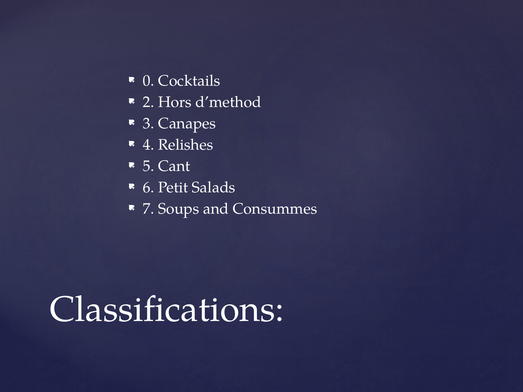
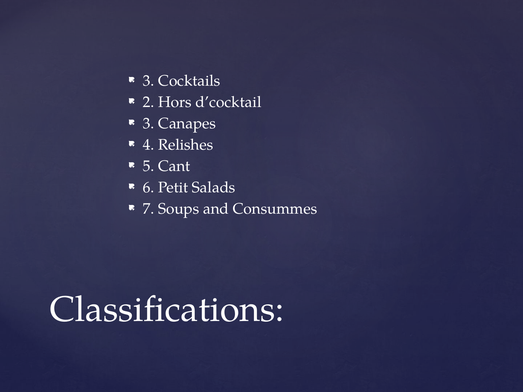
0: 0 -> 3 (149, 81)
d’method: d’method -> d’cocktail (228, 102)
